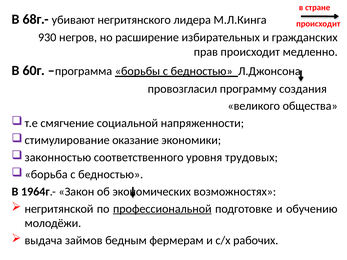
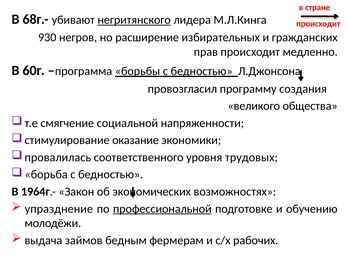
негритянского underline: none -> present (134, 20)
законностью: законностью -> провалилась (58, 158)
негритянской: негритянской -> упразднение (59, 209)
